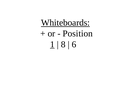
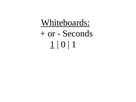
Position: Position -> Seconds (78, 33)
8: 8 -> 0 (63, 44)
6: 6 -> 1 (74, 44)
